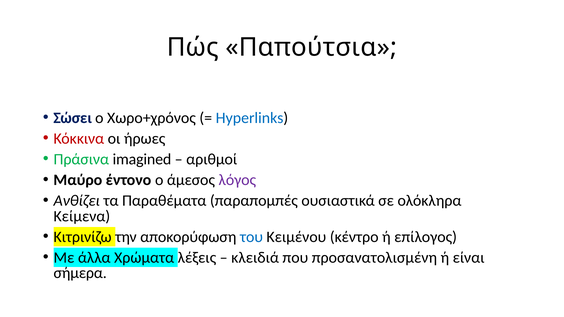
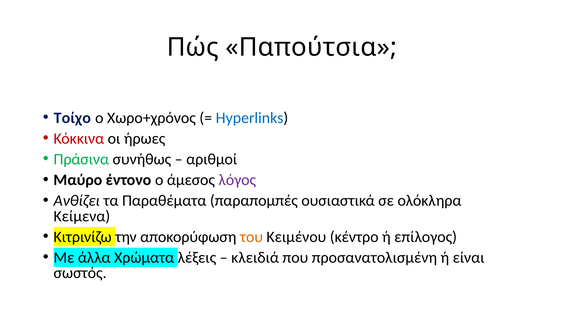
Σώσει: Σώσει -> Τοίχο (72, 118)
imagined: imagined -> συνήθως (142, 159)
του colour: blue -> orange (251, 237)
σήμερα: σήμερα -> σωστός (80, 273)
